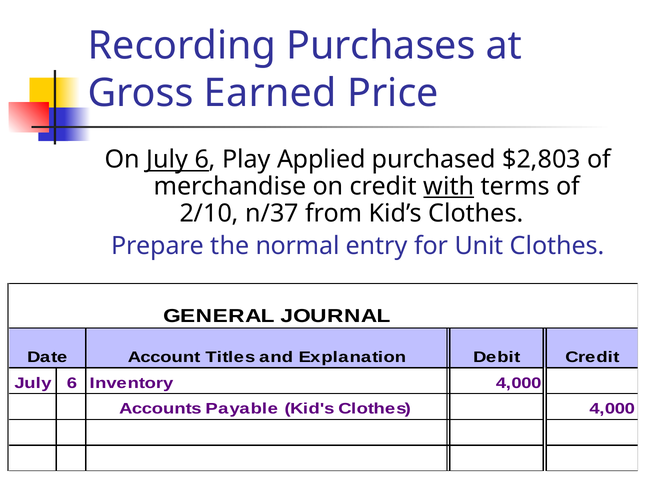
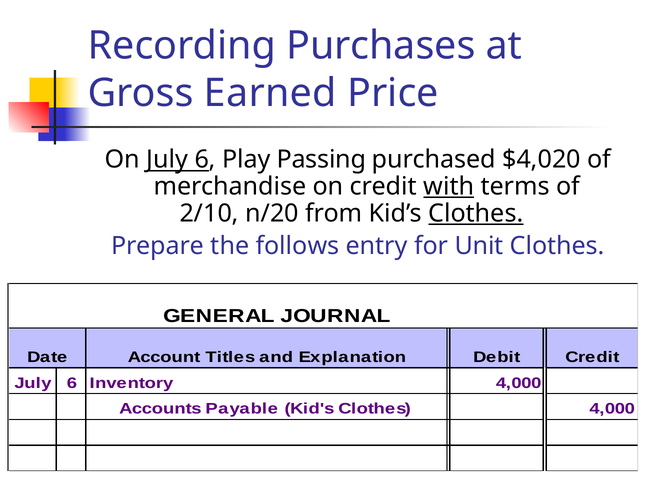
Applied: Applied -> Passing (321, 159)
$2,803: $2,803 -> $4,020 (542, 159)
n/37: n/37 -> n/20 (272, 213)
Clothes underline: none -> present (476, 213)
normal: normal -> follows (297, 246)
